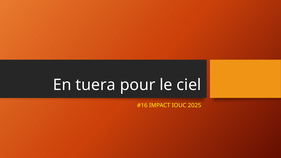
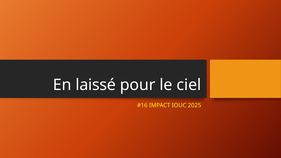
tuera: tuera -> laissé (96, 85)
